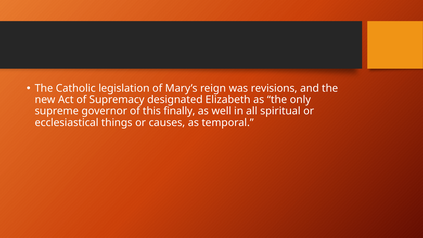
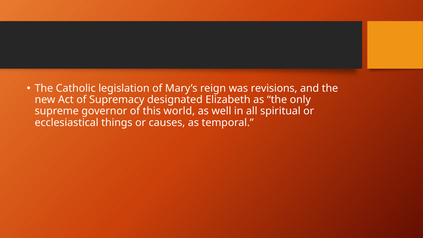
finally: finally -> world (179, 111)
